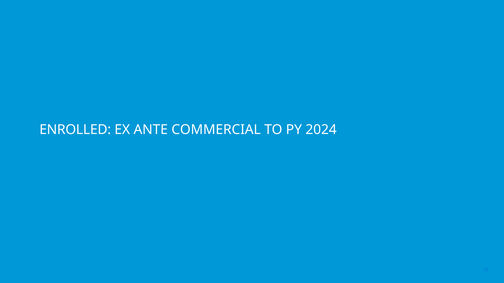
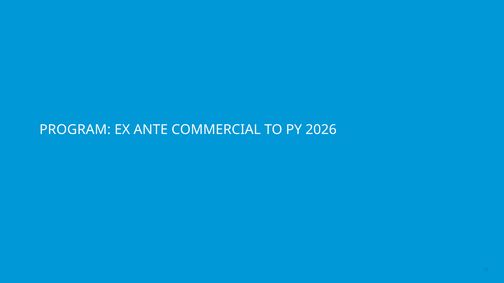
ENROLLED: ENROLLED -> PROGRAM (75, 130)
2024: 2024 -> 2026 (321, 130)
